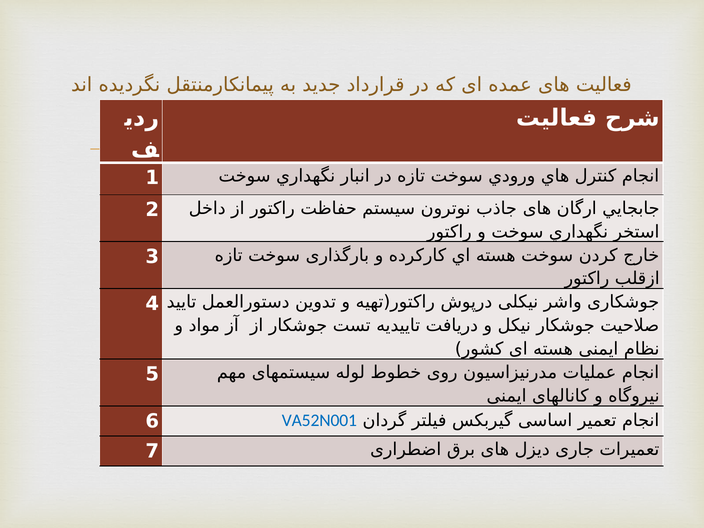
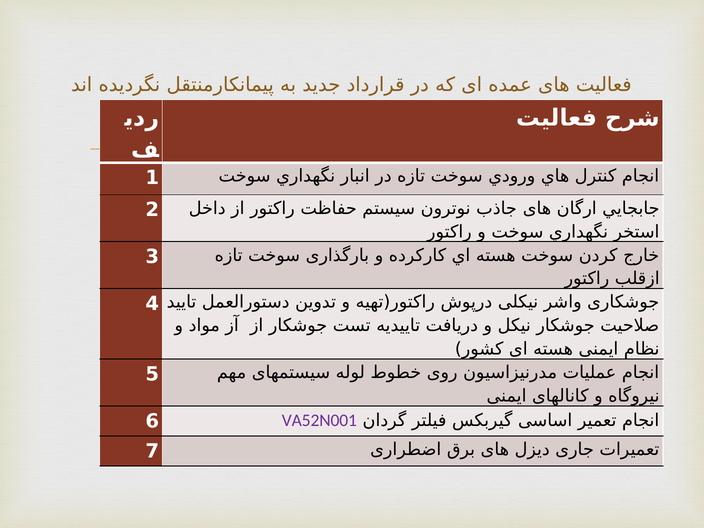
VA52N001 colour: blue -> purple (319, 420)
